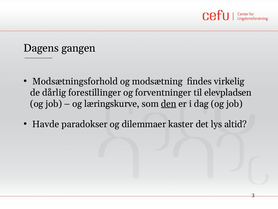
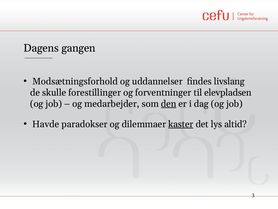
modsætning: modsætning -> uddannelser (157, 81)
virkelig: virkelig -> livslang (229, 81)
dårlig: dårlig -> skulle (54, 92)
læringskurve: læringskurve -> medarbejder (112, 103)
kaster underline: none -> present (181, 124)
